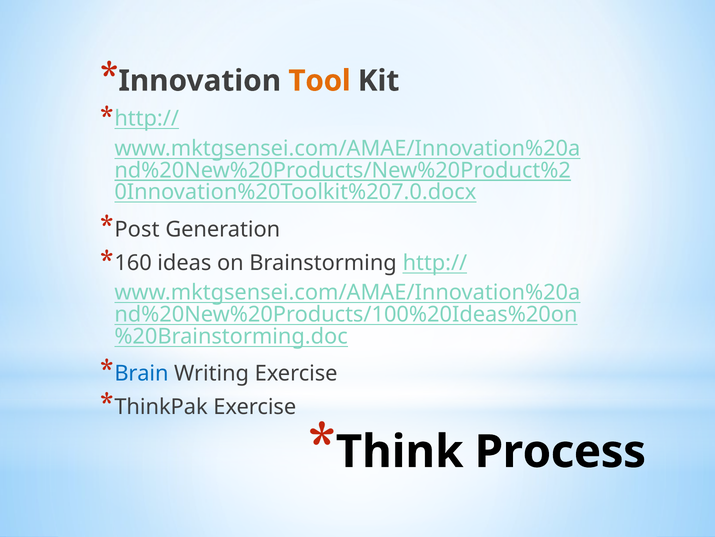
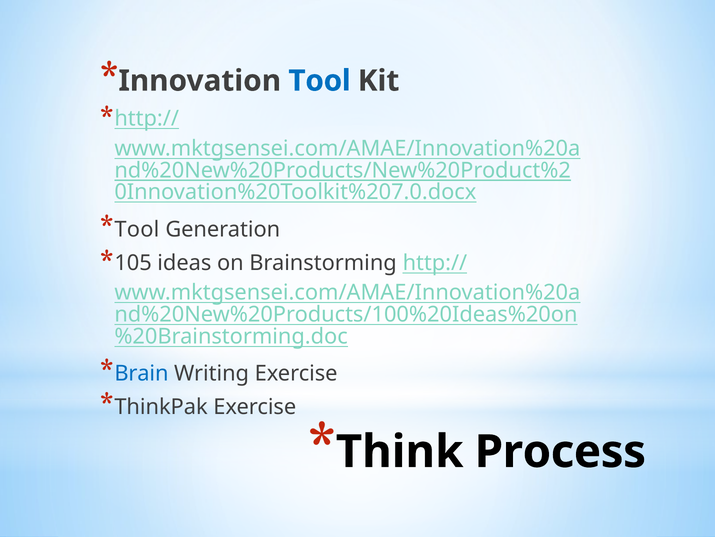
Tool colour: orange -> blue (320, 81)
Post: Post -> Tool (137, 229)
160: 160 -> 105 (133, 263)
